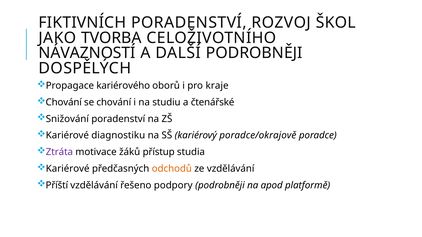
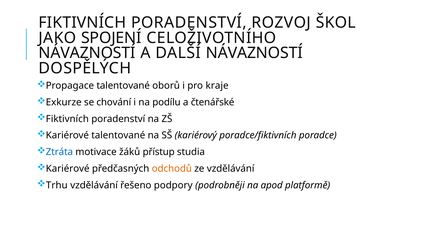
TVORBA: TVORBA -> SPOJENÍ (111, 38)
DALŠÍ PODROBNĚJI: PODROBNĚJI -> NÁVAZNOSTÍ (254, 53)
Propagace kariérového: kariérového -> talentované (123, 86)
Chování: Chování -> Exkurze (64, 102)
studiu: studiu -> podílu (166, 102)
Snižování: Snižování -> Fiktivních (67, 119)
Kariérové diagnostiku: diagnostiku -> talentované (118, 136)
poradce/okrajově: poradce/okrajově -> poradce/fiktivních (258, 136)
Ztráta colour: purple -> blue (59, 152)
Příští: Příští -> Trhu (57, 185)
